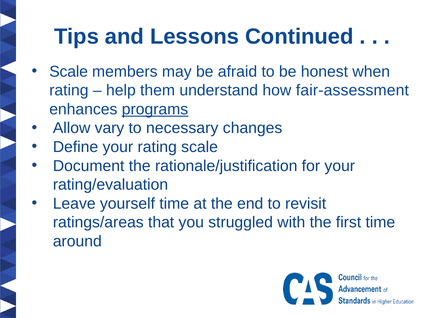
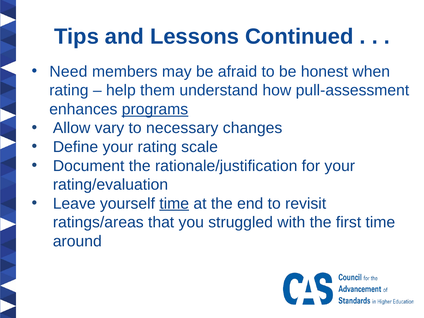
Scale: Scale -> Need (68, 72)
fair-assessment: fair-assessment -> pull-assessment (352, 90)
time underline: none -> present (174, 204)
